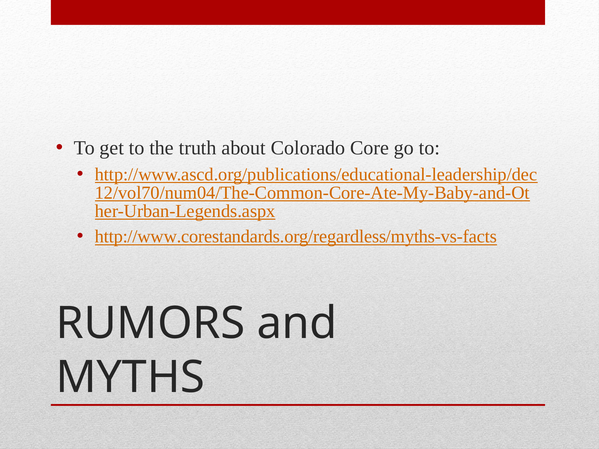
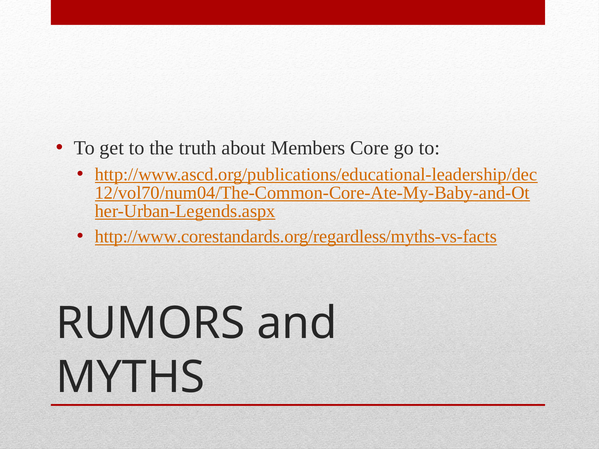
Colorado: Colorado -> Members (308, 148)
